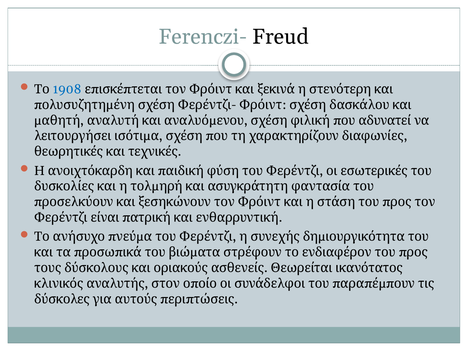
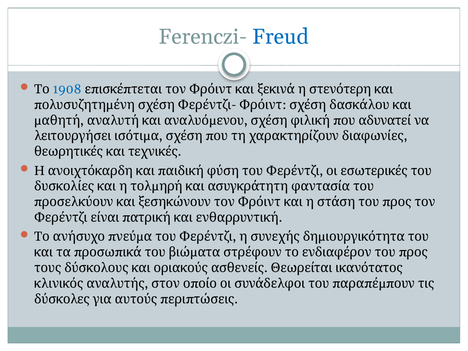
Freud colour: black -> blue (281, 37)
